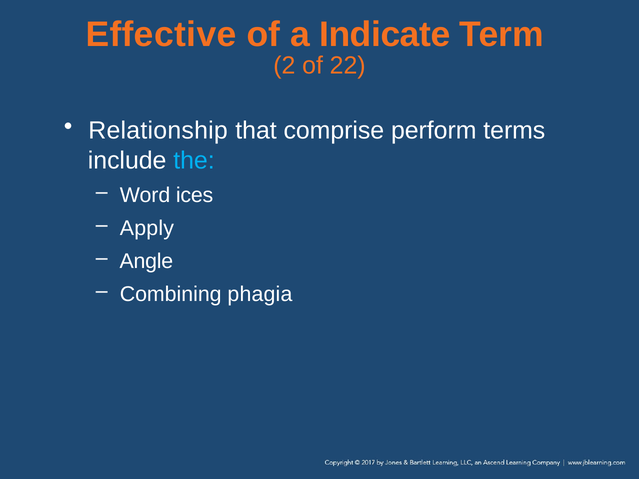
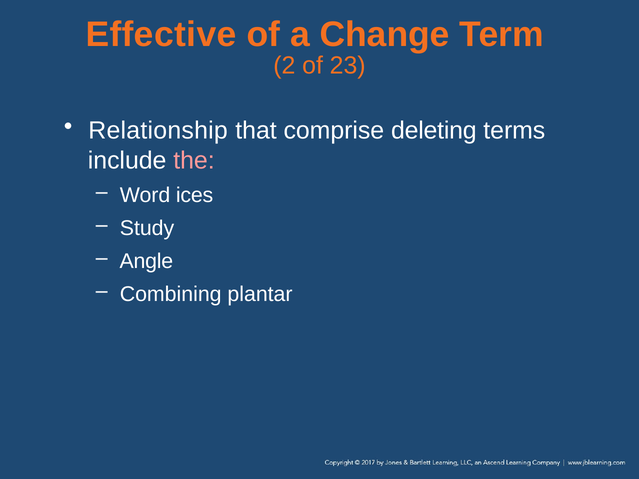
Indicate: Indicate -> Change (385, 34)
22: 22 -> 23 (348, 65)
perform: perform -> deleting (434, 131)
the colour: light blue -> pink (194, 160)
Apply: Apply -> Study (147, 228)
phagia: phagia -> plantar (260, 294)
